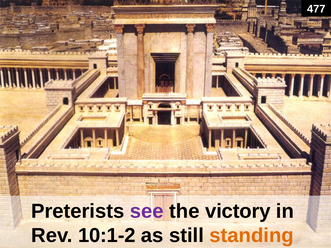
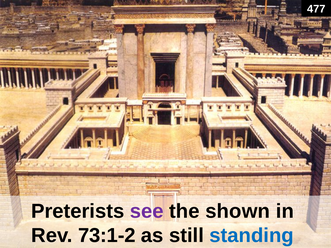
victory: victory -> shown (238, 211)
10:1-2: 10:1-2 -> 73:1-2 (107, 236)
standing colour: orange -> blue (252, 236)
